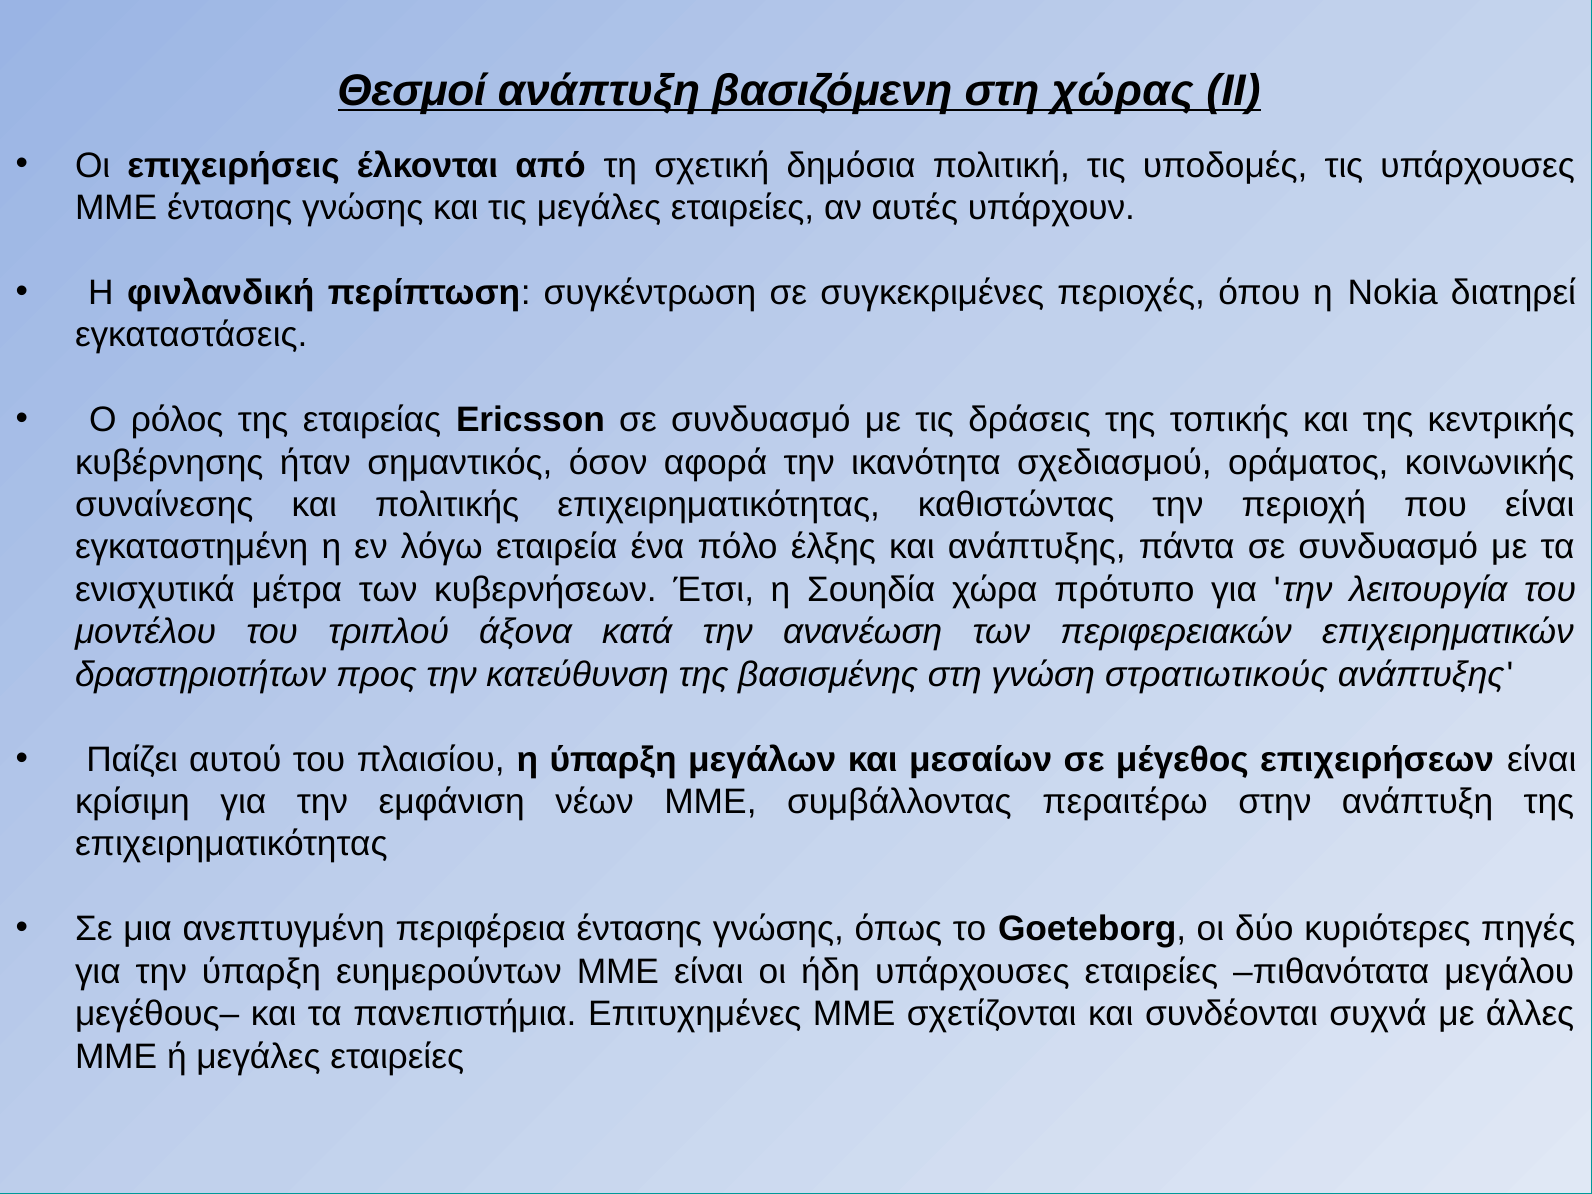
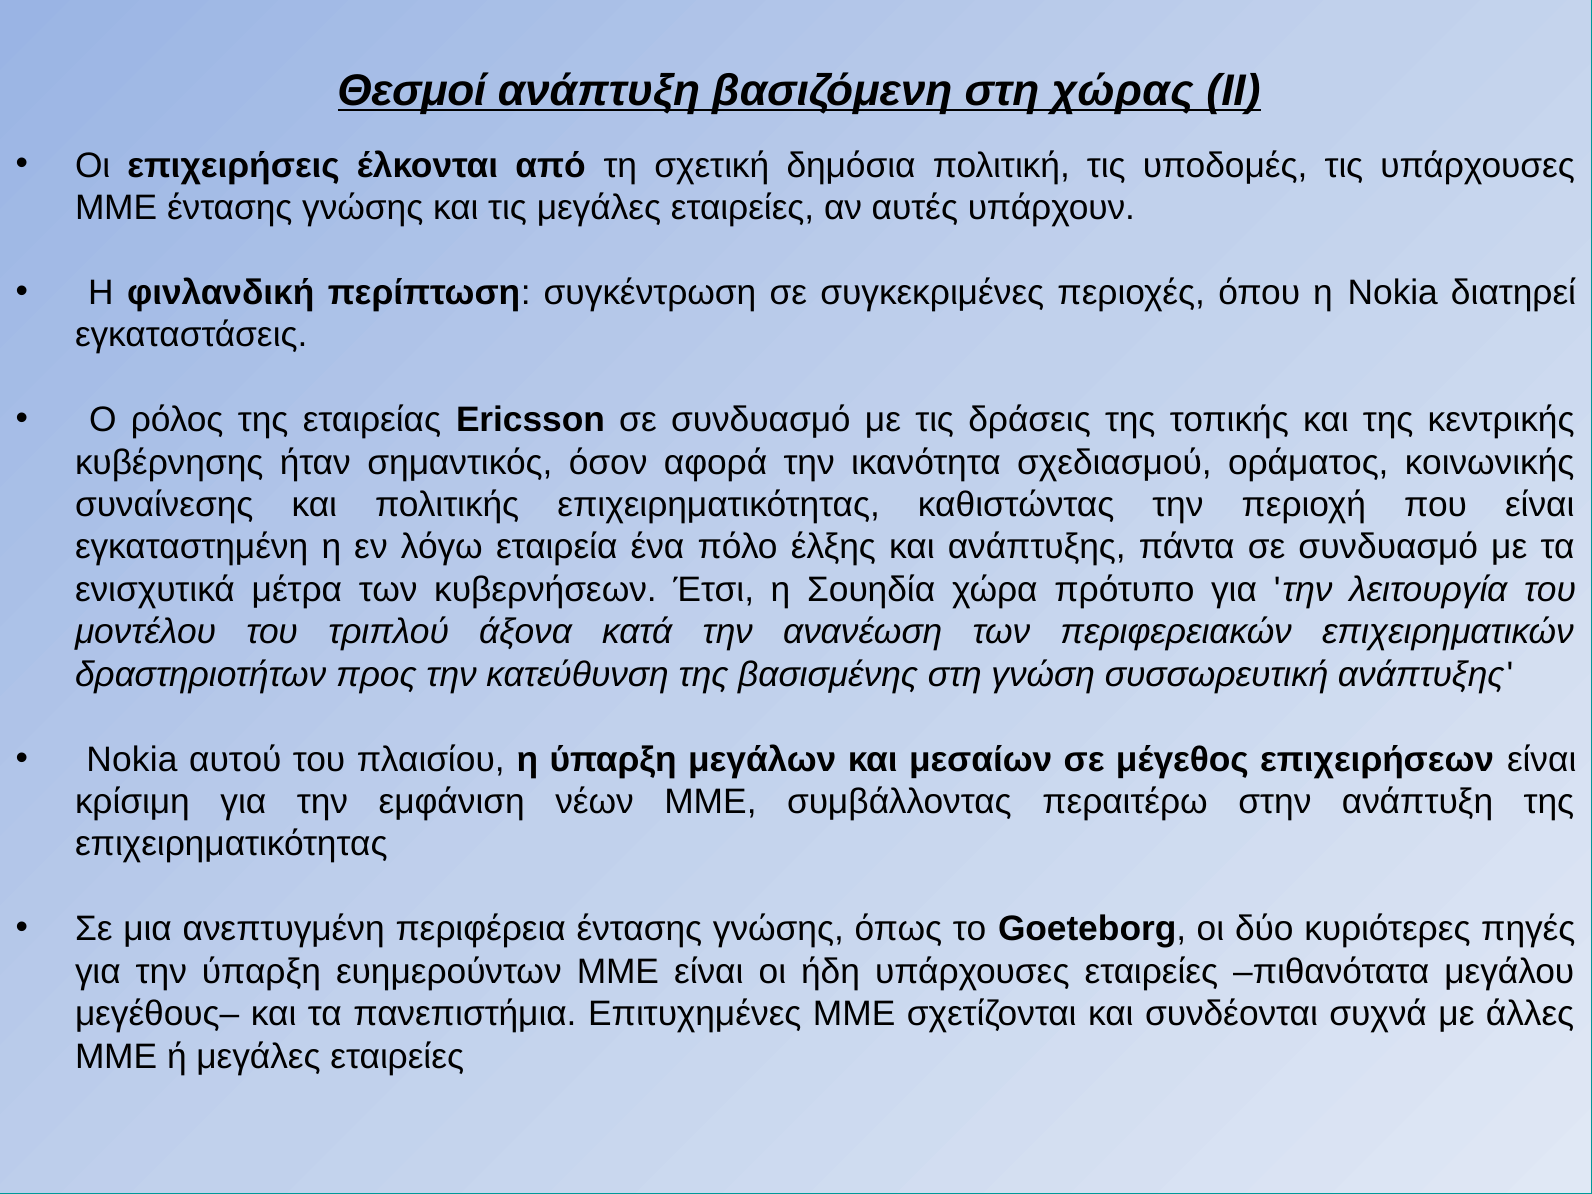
στρατιωτικούς: στρατιωτικούς -> συσσωρευτική (1217, 675)
Παίζει: Παίζει -> Nokia (132, 759)
